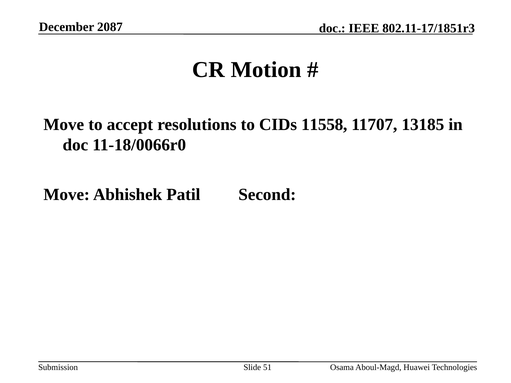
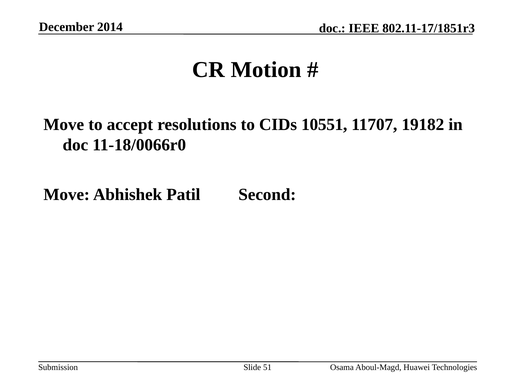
2087: 2087 -> 2014 (110, 27)
11558: 11558 -> 10551 (324, 125)
13185: 13185 -> 19182 (423, 125)
